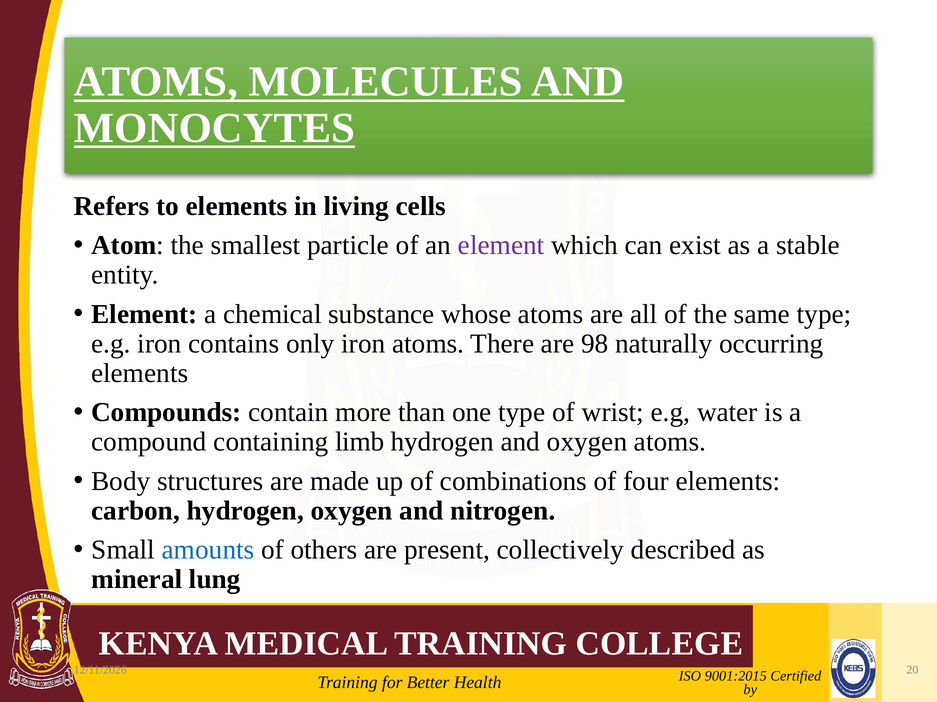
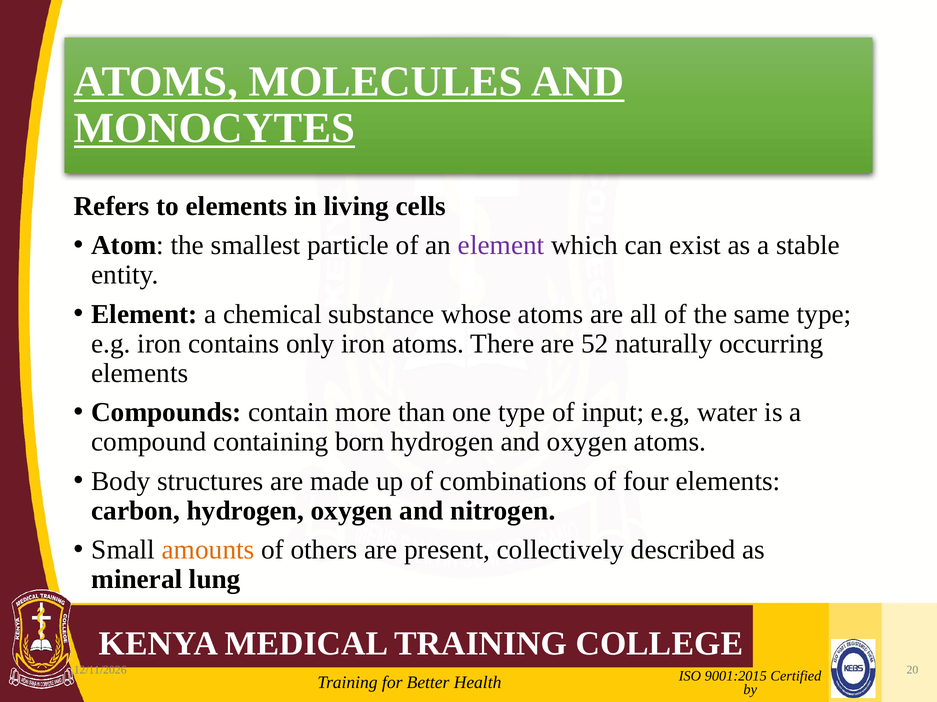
98: 98 -> 52 (595, 344)
wrist: wrist -> input (613, 413)
limb: limb -> born (360, 442)
amounts colour: blue -> orange (208, 550)
